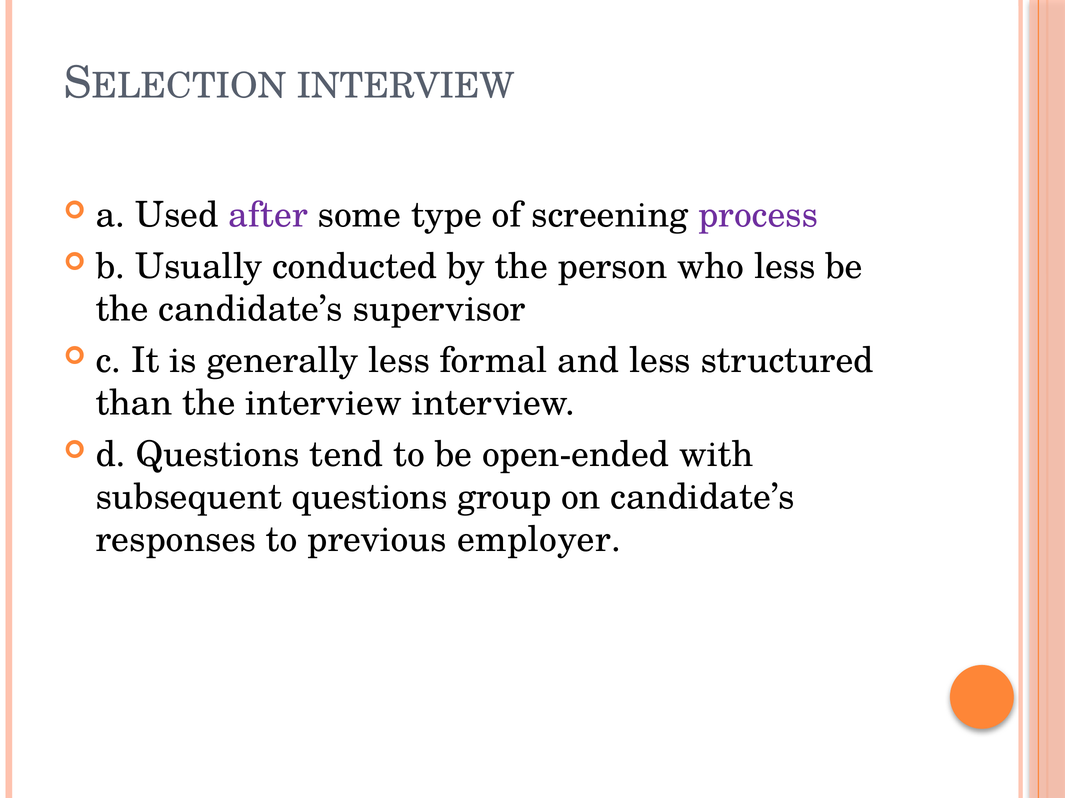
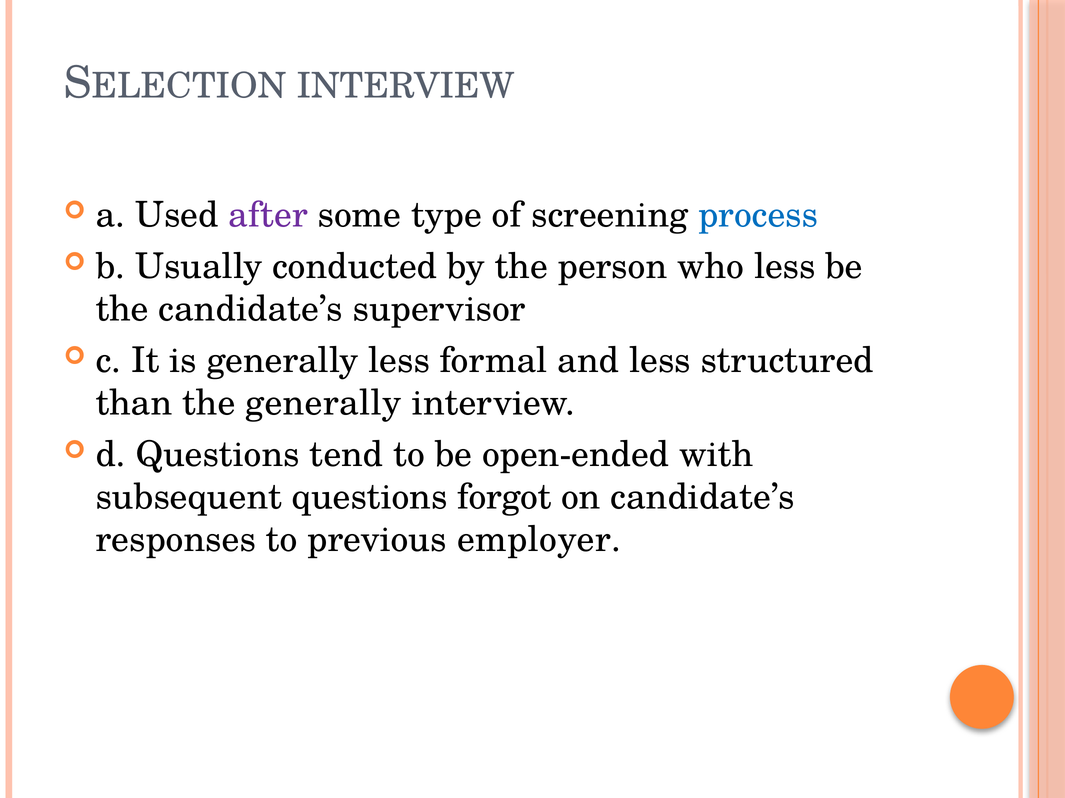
process colour: purple -> blue (758, 215)
the interview: interview -> generally (323, 404)
group: group -> forgot (504, 498)
